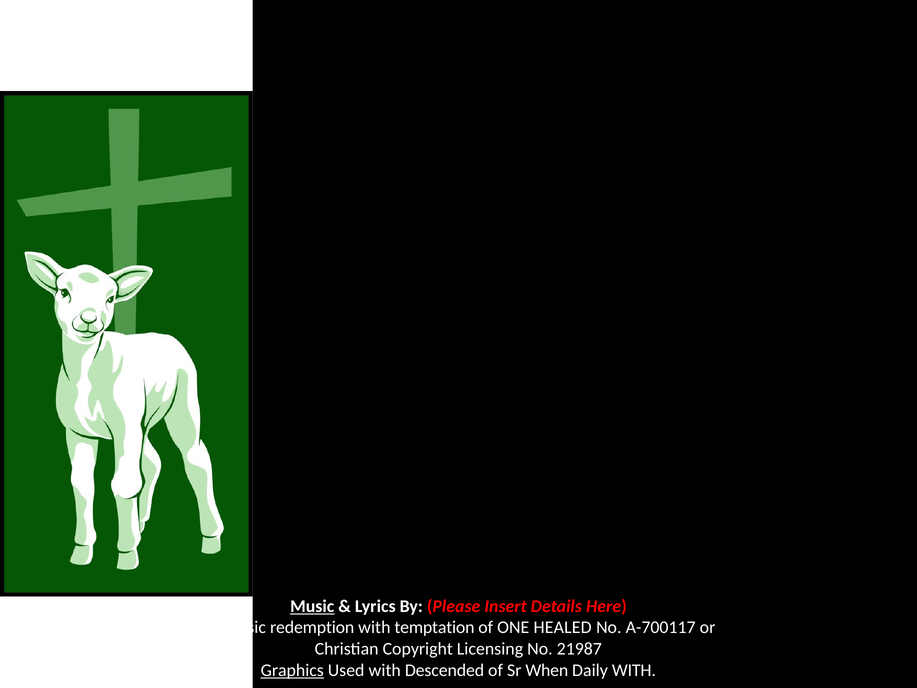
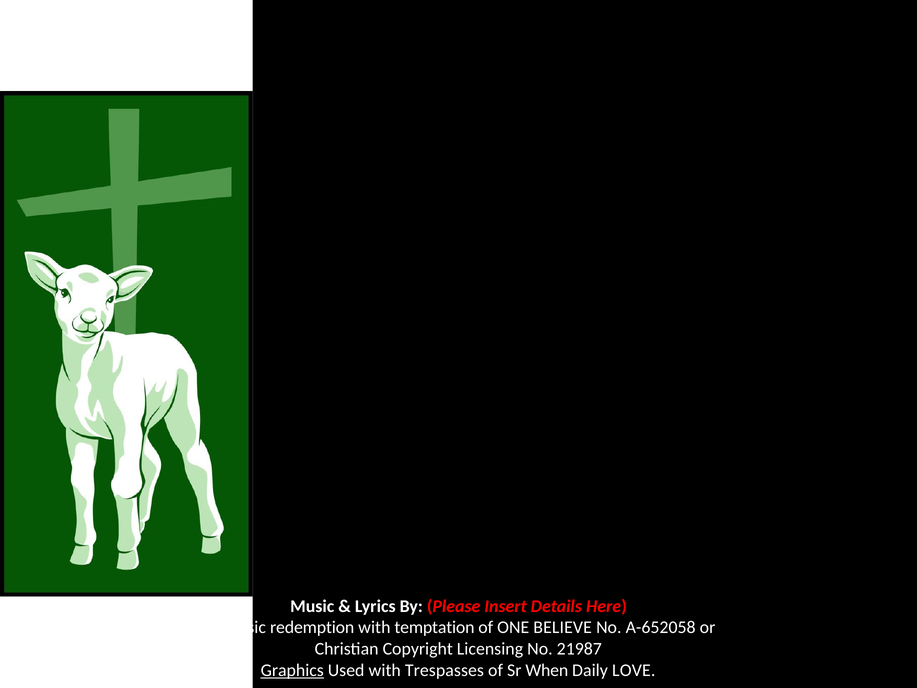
Music underline: present -> none (312, 606)
HEALED: HEALED -> BELIEVE (563, 627)
A-700117: A-700117 -> A-652058 (661, 627)
Descended: Descended -> Trespasses (444, 670)
Daily WITH: WITH -> LOVE (634, 670)
